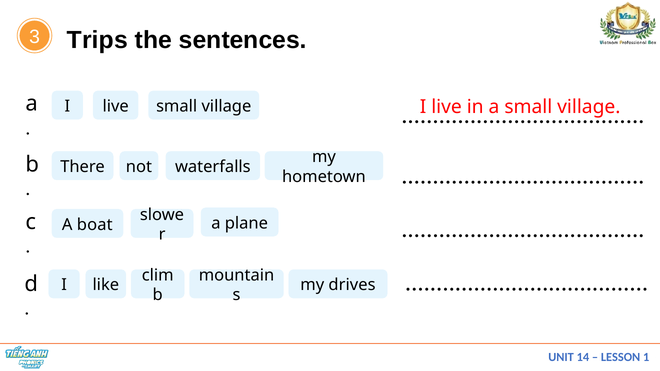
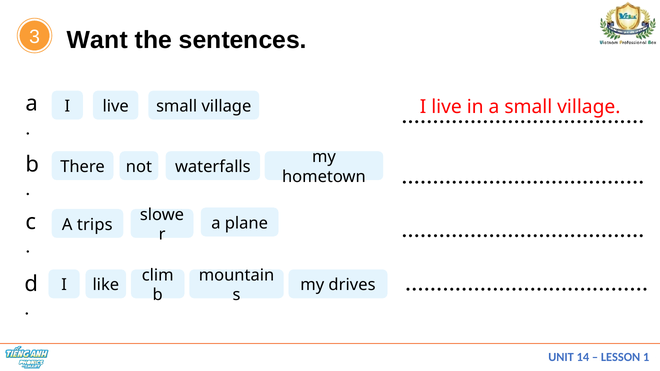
Trips: Trips -> Want (97, 40)
boat: boat -> trips (95, 225)
